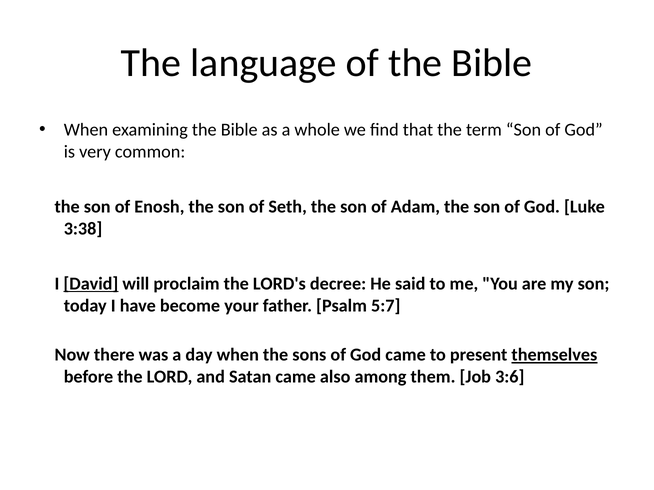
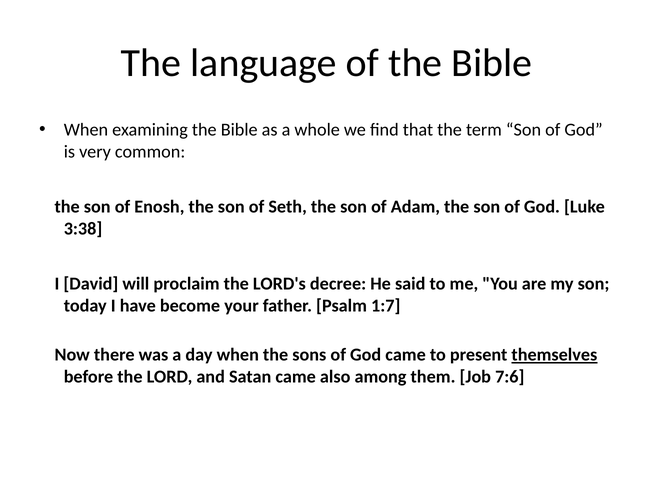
David underline: present -> none (91, 284)
5:7: 5:7 -> 1:7 (386, 306)
3:6: 3:6 -> 7:6 (510, 377)
